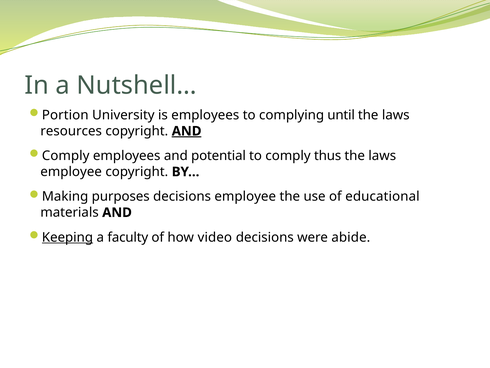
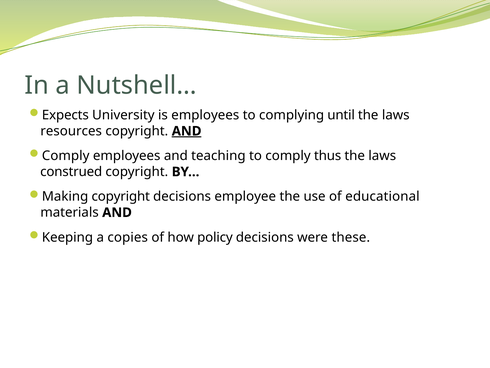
Portion: Portion -> Expects (65, 115)
potential: potential -> teaching (218, 156)
employee: employee -> construed (71, 172)
Making purposes: purposes -> copyright (121, 196)
Keeping underline: present -> none (67, 237)
faculty: faculty -> copies (128, 237)
video: video -> policy (215, 237)
abide: abide -> these (351, 237)
